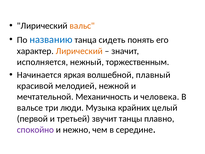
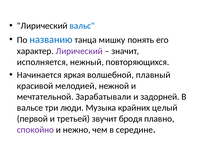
вальс colour: orange -> blue (82, 26)
сидеть: сидеть -> мишку (112, 40)
Лирический colour: orange -> purple (79, 51)
торжественным: торжественным -> повторяющихся (137, 62)
Механичность: Механичность -> Зарабатывали (103, 97)
человека: человека -> задорней (160, 97)
танцы: танцы -> бродя (131, 119)
